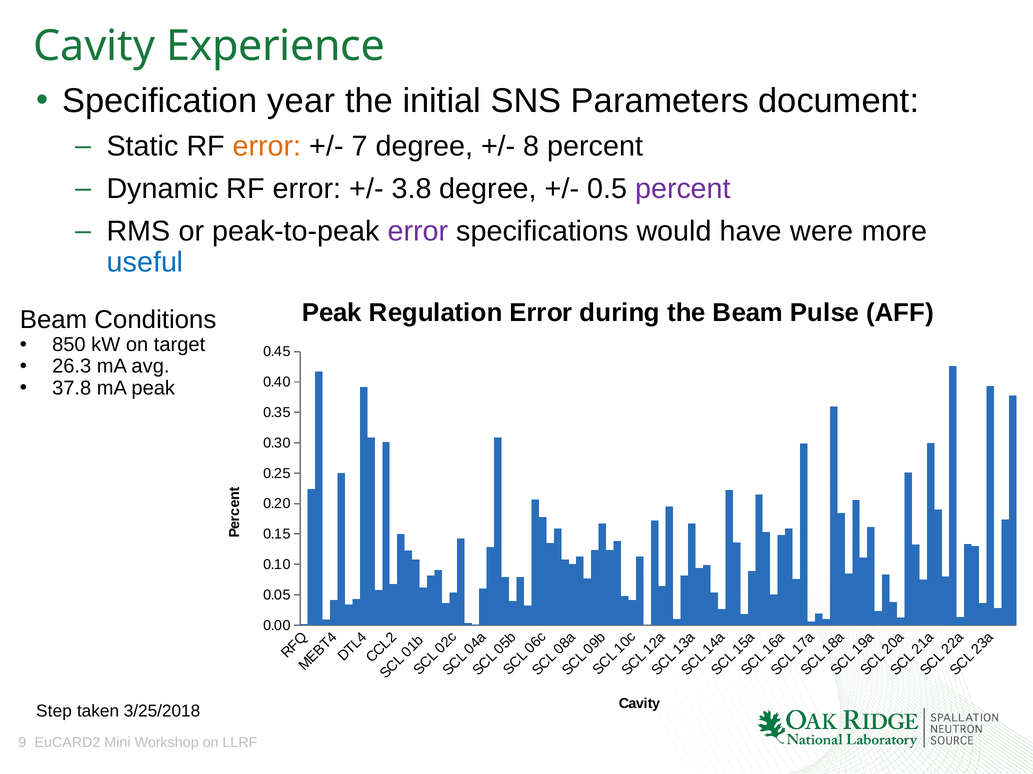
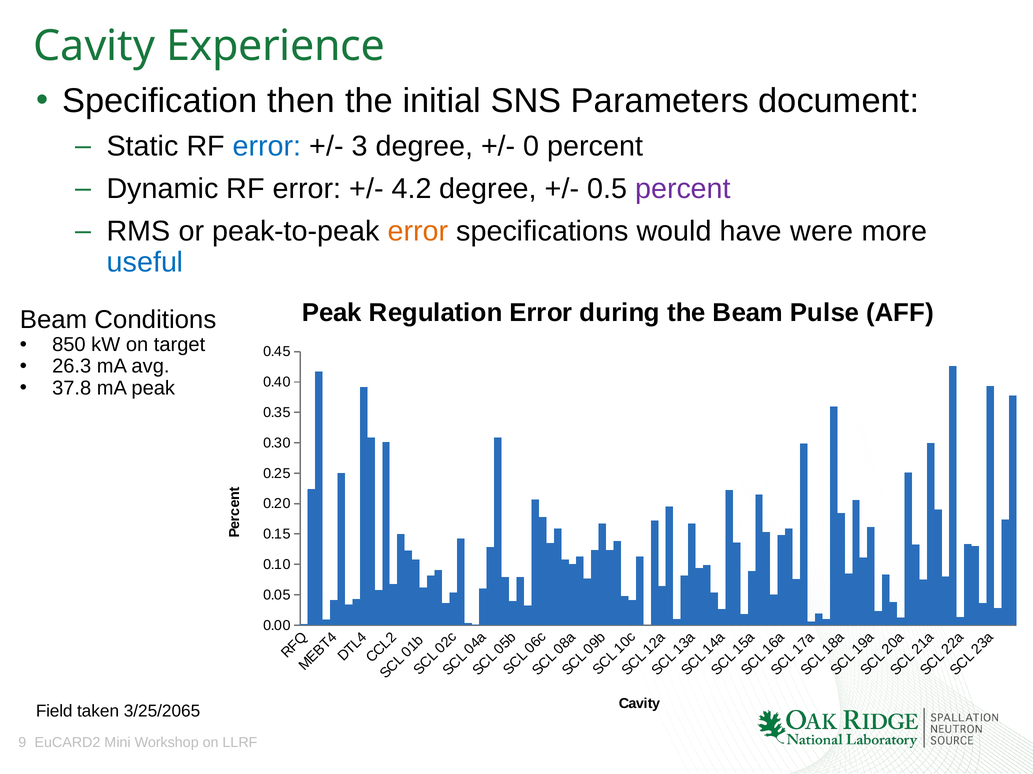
year: year -> then (301, 101)
error colour: orange -> blue (267, 147)
7: 7 -> 3 (360, 147)
8: 8 -> 0 (531, 147)
3.8: 3.8 -> 4.2 (412, 189)
error colour: purple -> orange (418, 232)
Step: Step -> Field (54, 712)
3/25/2018: 3/25/2018 -> 3/25/2065 (162, 712)
